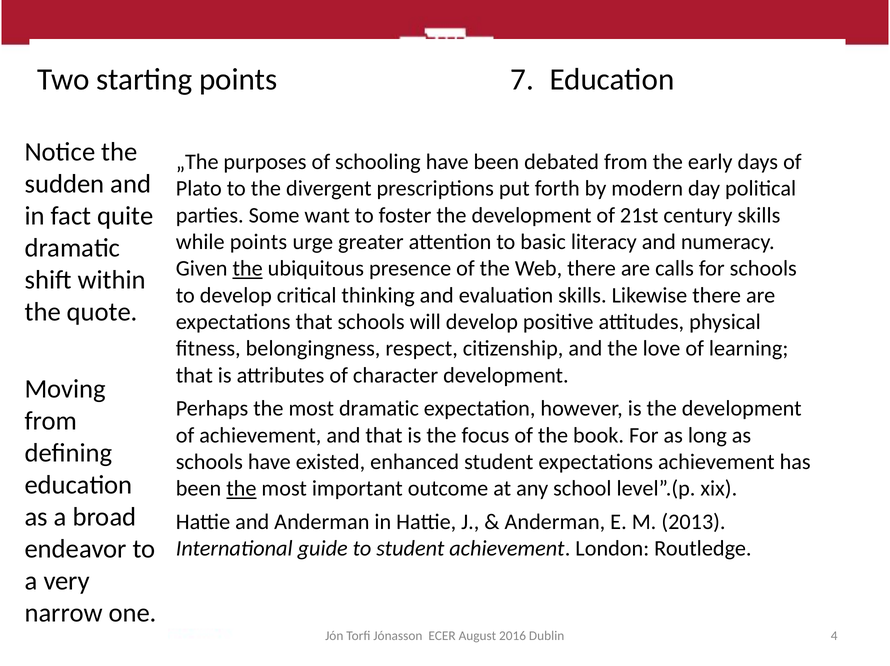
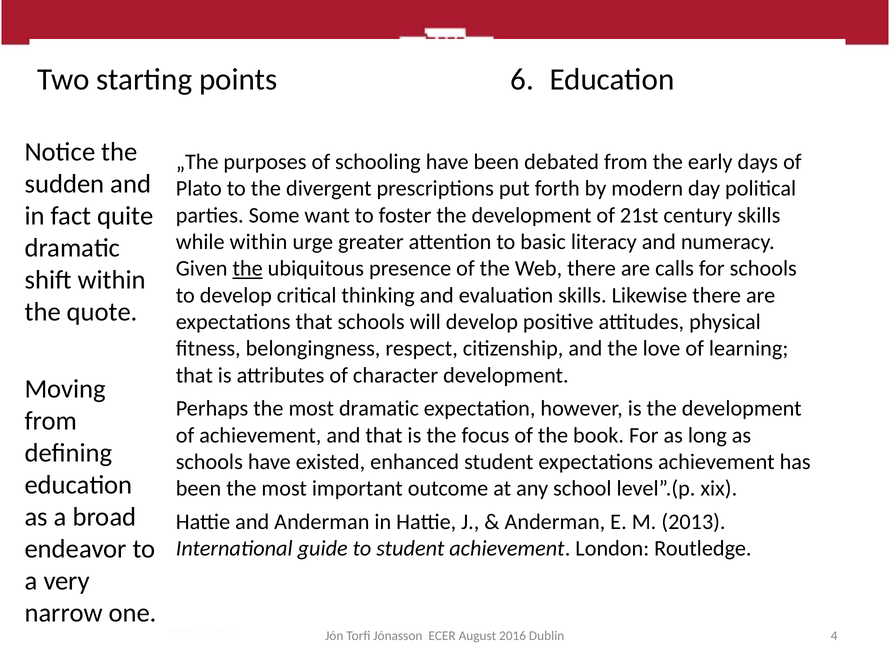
7: 7 -> 6 (522, 80)
while points: points -> within (258, 242)
the underline: present -> none (241, 489)
